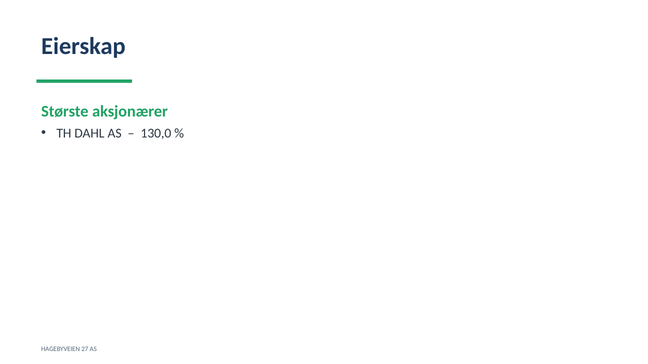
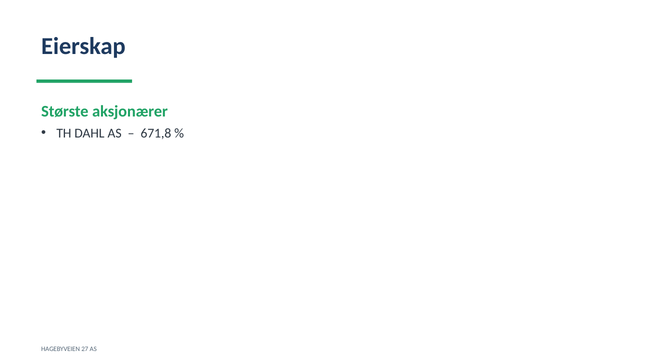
130,0: 130,0 -> 671,8 (156, 133)
